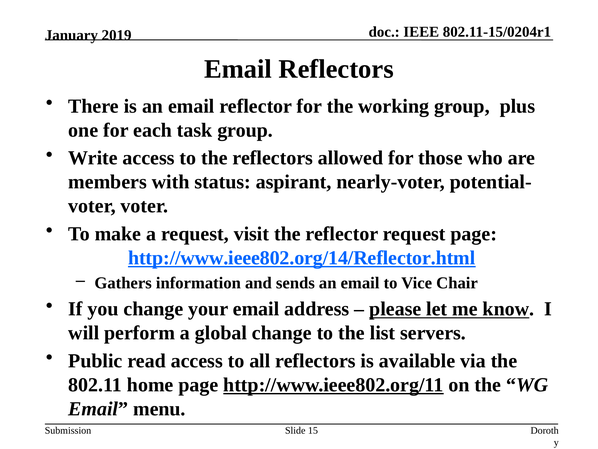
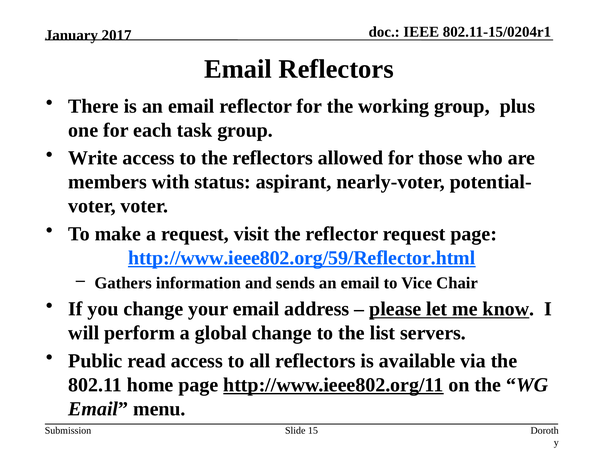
2019: 2019 -> 2017 (117, 35)
http://www.ieee802.org/14/Reflector.html: http://www.ieee802.org/14/Reflector.html -> http://www.ieee802.org/59/Reflector.html (302, 258)
